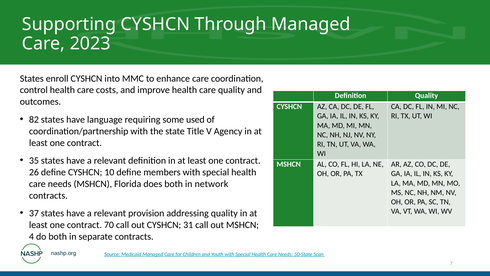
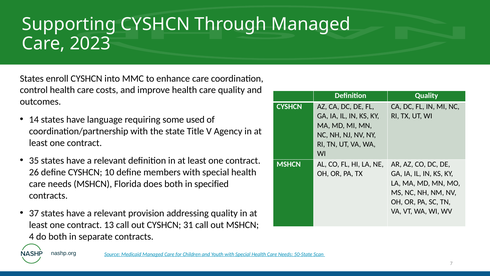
82: 82 -> 14 (34, 119)
network: network -> specified (212, 184)
70: 70 -> 13 (109, 225)
